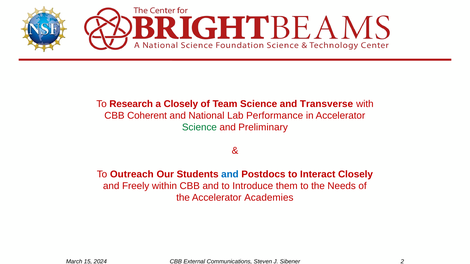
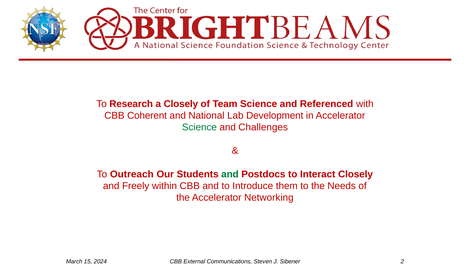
Transverse: Transverse -> Referenced (327, 104)
Performance: Performance -> Development (275, 116)
Preliminary: Preliminary -> Challenges (263, 127)
and colour: blue -> green (230, 174)
Academies: Academies -> Networking (269, 198)
